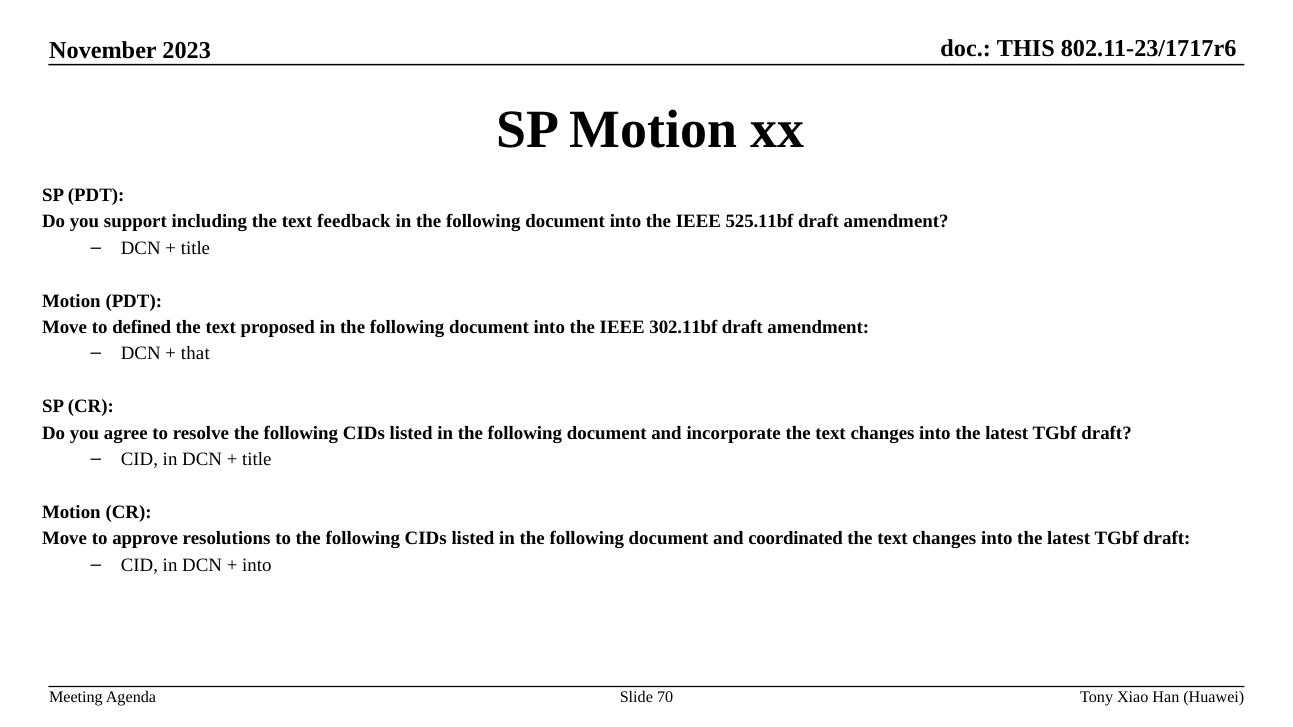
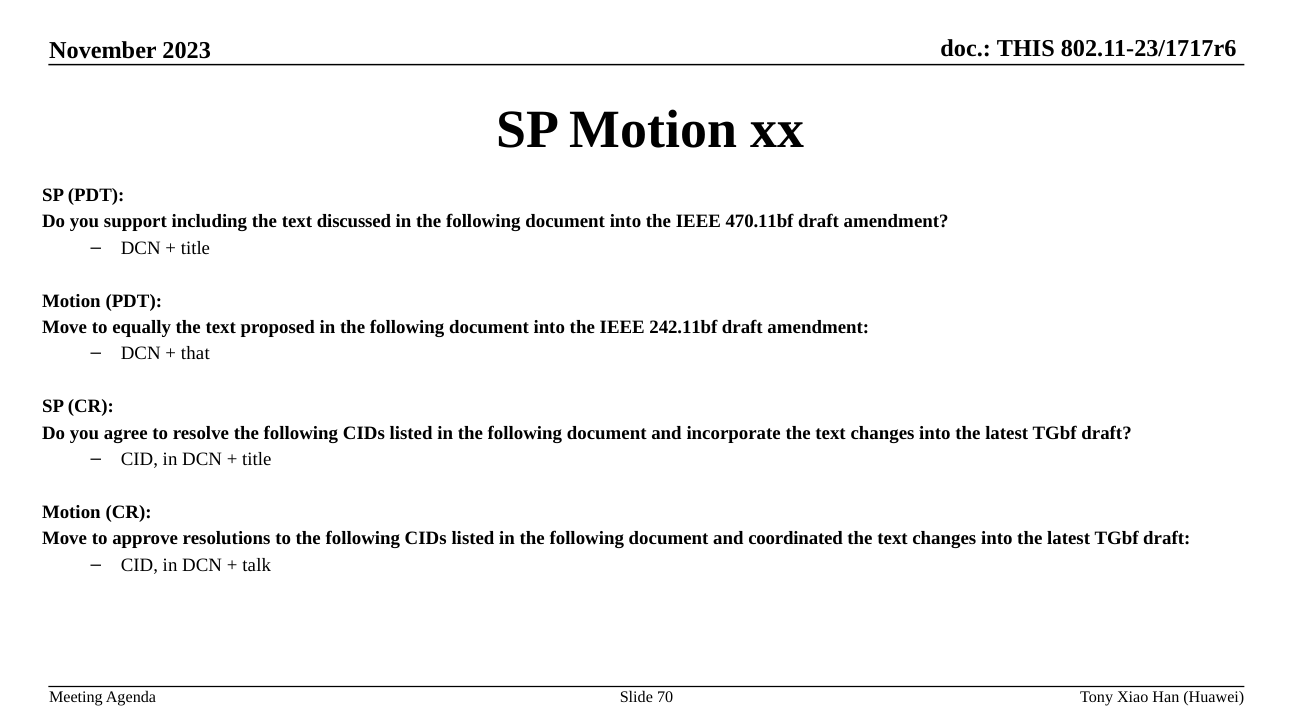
feedback: feedback -> discussed (354, 222)
525.11bf: 525.11bf -> 470.11bf (760, 222)
defined: defined -> equally (142, 327)
302.11bf: 302.11bf -> 242.11bf (683, 327)
into: into -> talk (257, 565)
